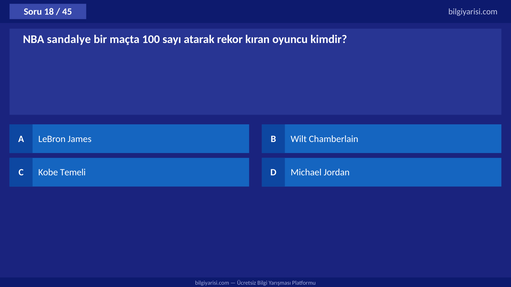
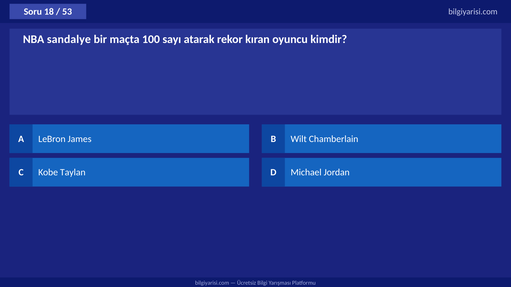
45: 45 -> 53 (67, 12)
Temeli: Temeli -> Taylan (73, 173)
